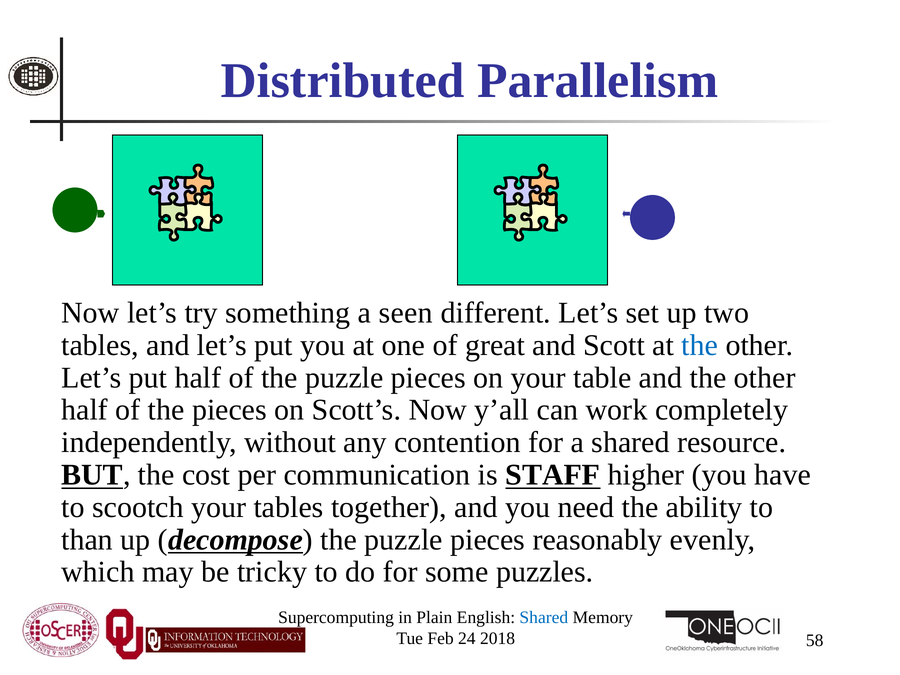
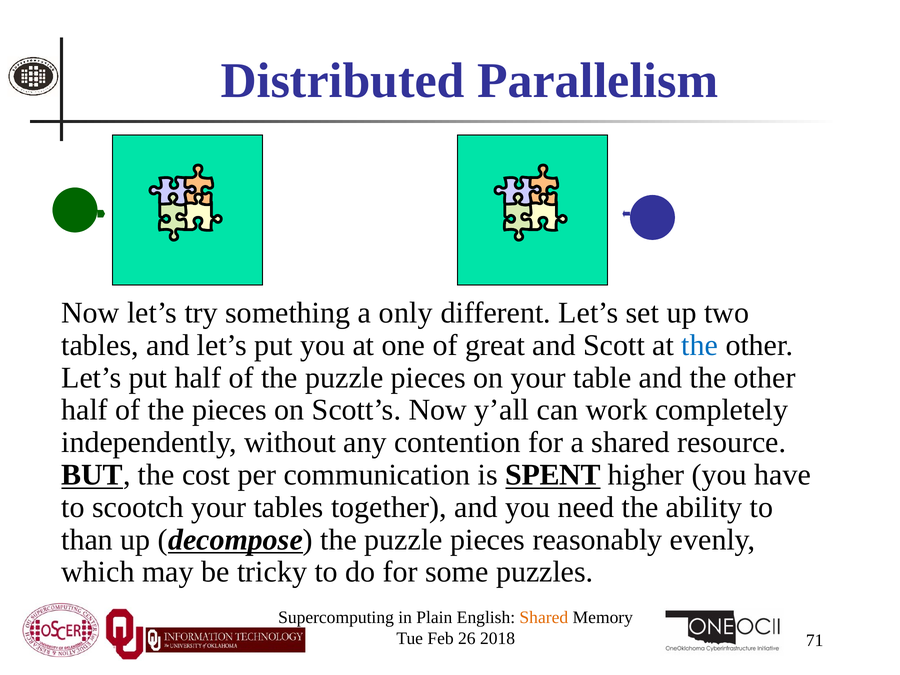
seen: seen -> only (406, 313)
STAFF: STAFF -> SPENT (553, 475)
Shared colour: blue -> orange (544, 618)
24: 24 -> 26 (467, 639)
58: 58 -> 71 (815, 641)
